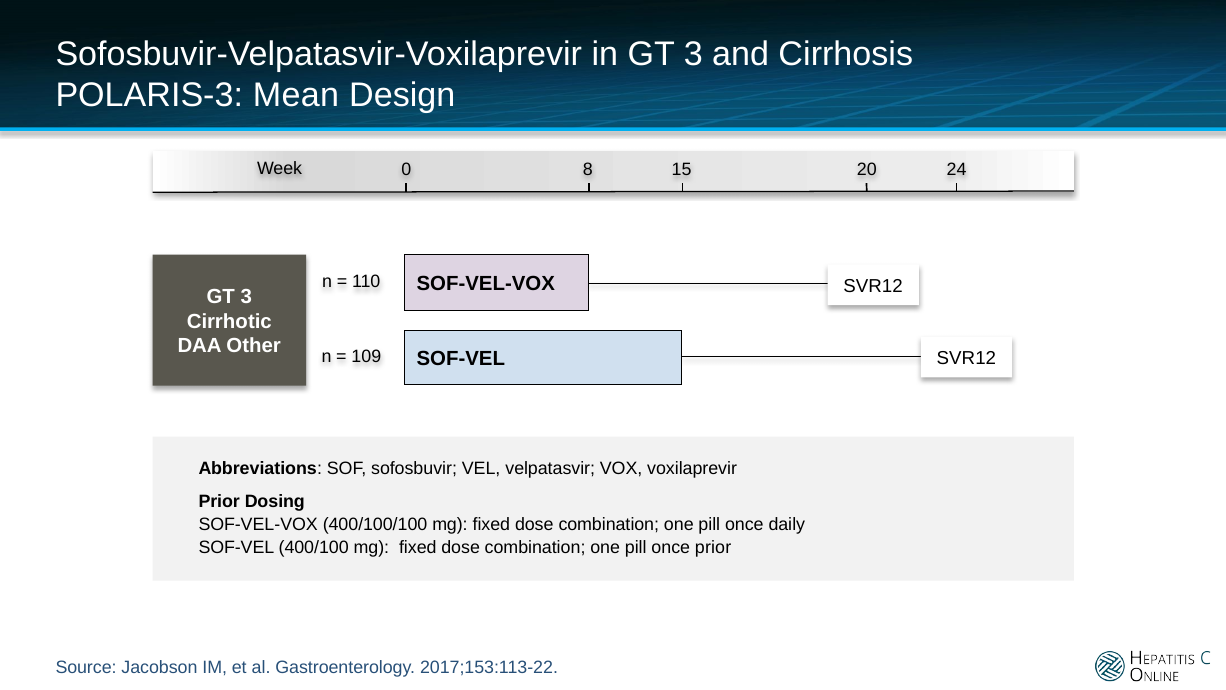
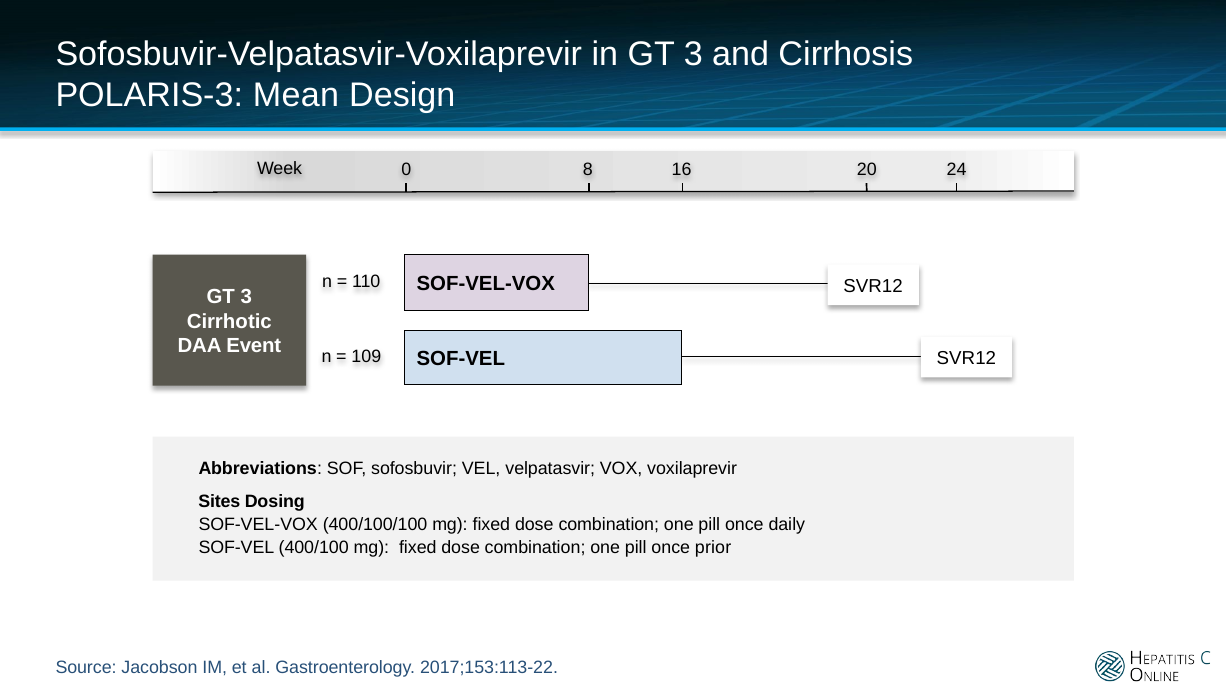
15: 15 -> 16 (682, 169)
Other: Other -> Event (254, 346)
Prior: Prior -> Sites (219, 502)
